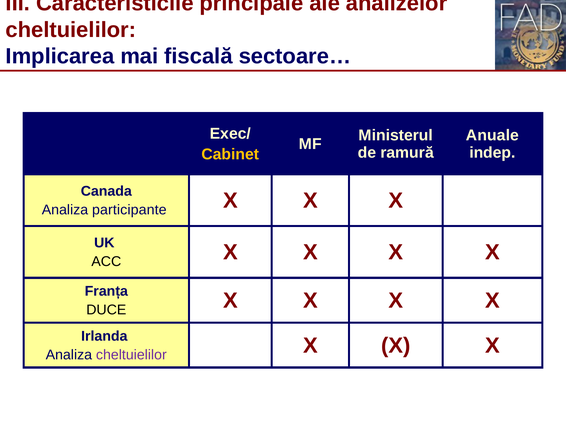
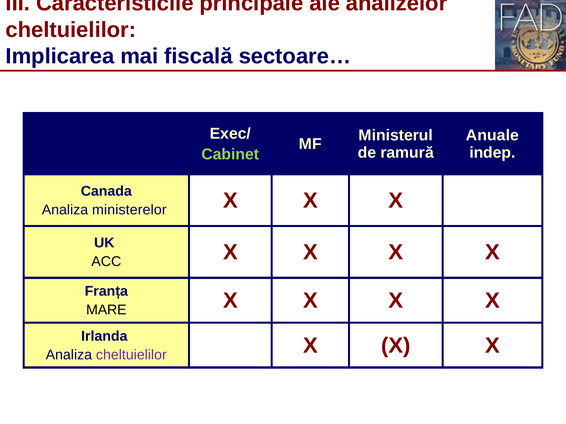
Cabinet colour: yellow -> light green (230, 155)
participante: participante -> ministerelor (129, 210)
DUCE: DUCE -> MARE (106, 310)
